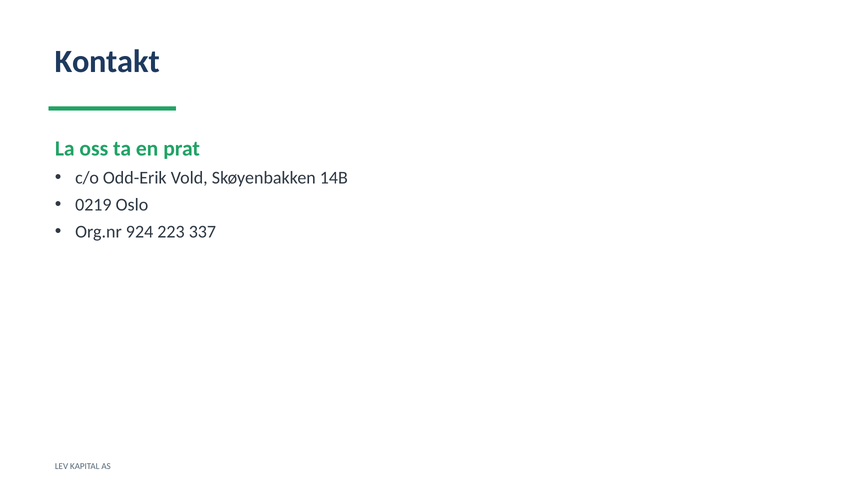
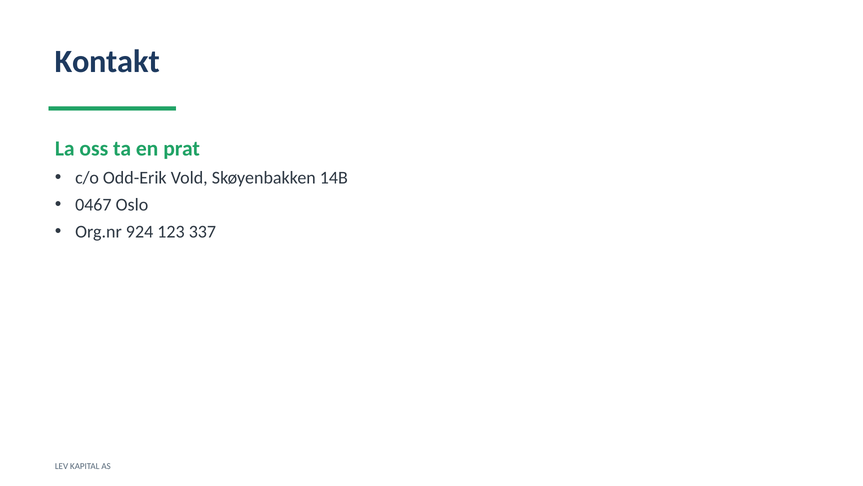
0219: 0219 -> 0467 (93, 204)
223: 223 -> 123 (171, 231)
